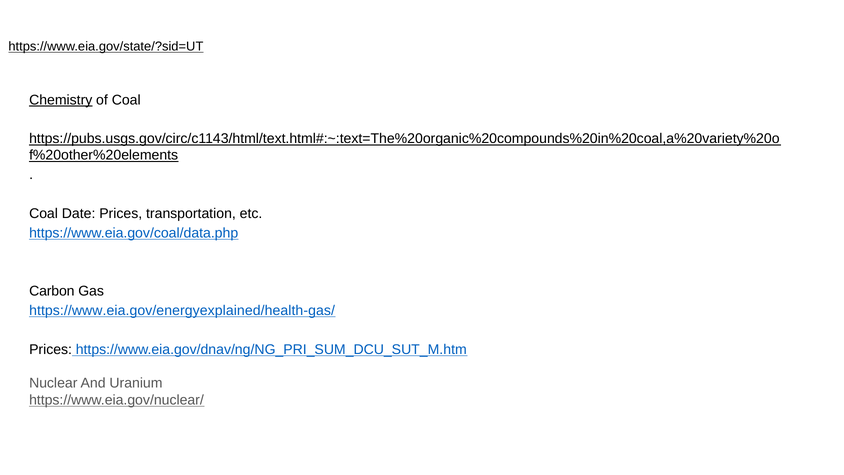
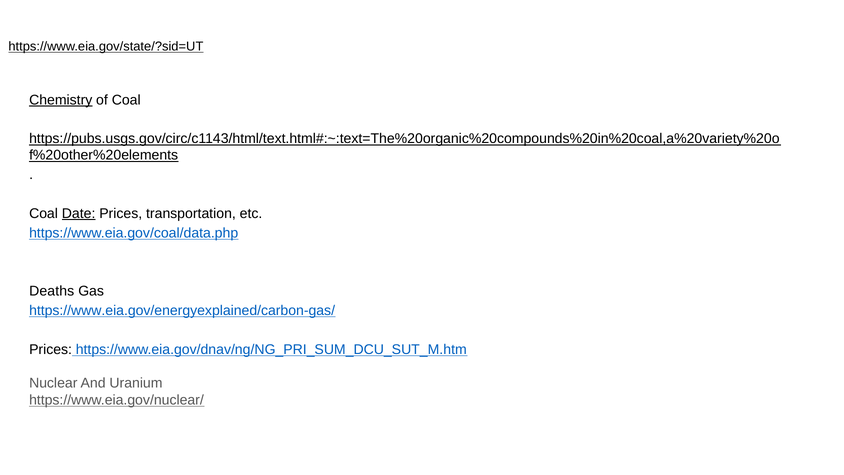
Date underline: none -> present (79, 213)
Carbon: Carbon -> Deaths (52, 291)
https://www.eia.gov/energyexplained/health-gas/: https://www.eia.gov/energyexplained/health-gas/ -> https://www.eia.gov/energyexplained/carbon-gas/ (182, 310)
